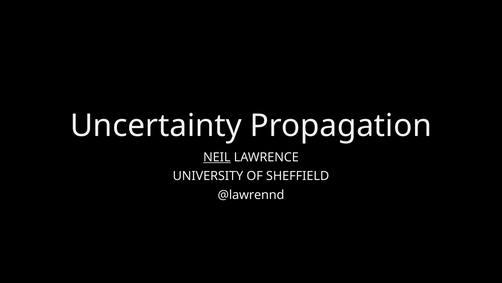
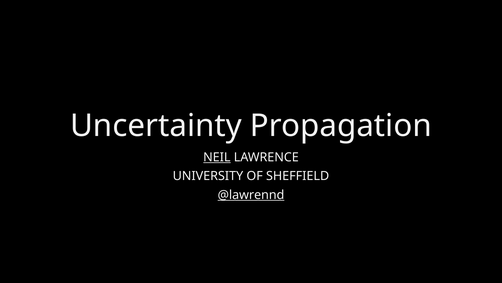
@lawrennd underline: none -> present (251, 194)
